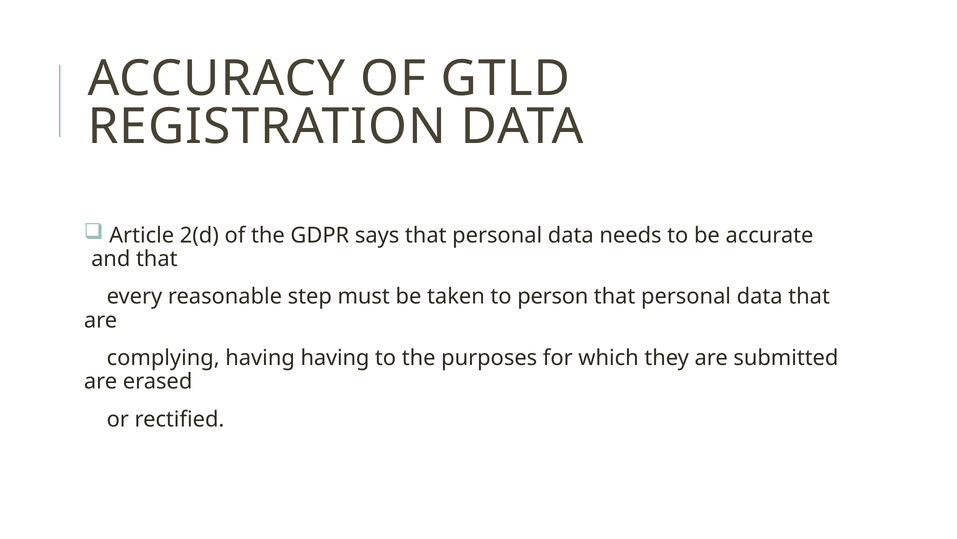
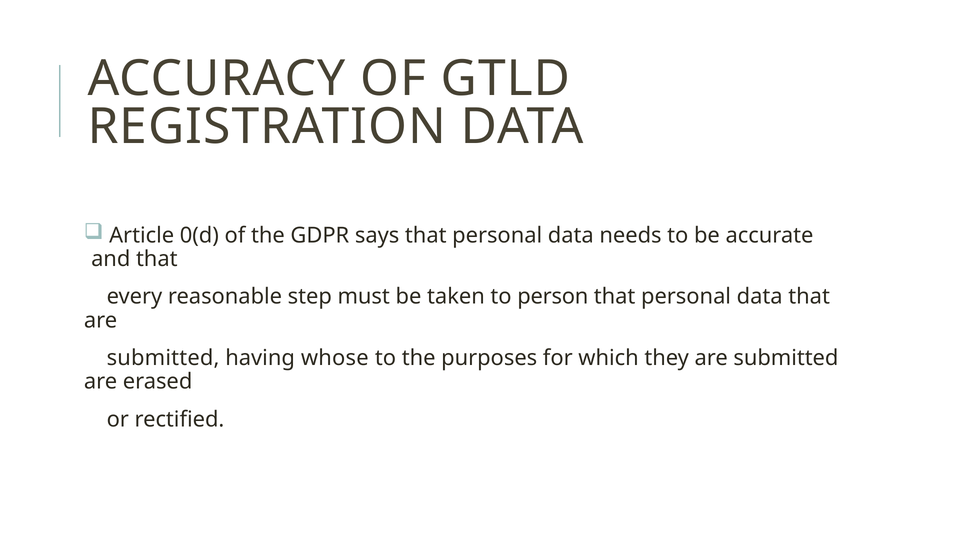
2(d: 2(d -> 0(d (199, 235)
complying: complying -> submitted (163, 357)
having having: having -> whose (335, 357)
